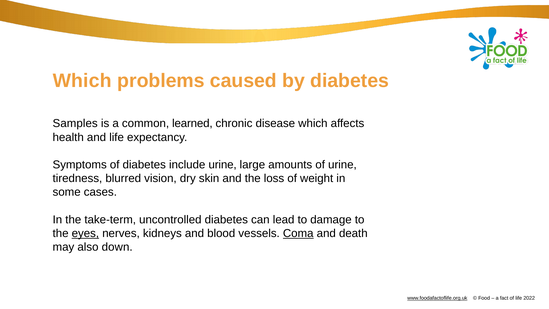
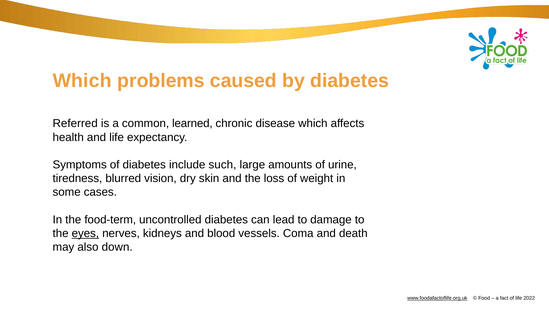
Samples: Samples -> Referred (75, 123)
include urine: urine -> such (222, 165)
take-term: take-term -> food-term (110, 220)
Coma underline: present -> none (298, 233)
